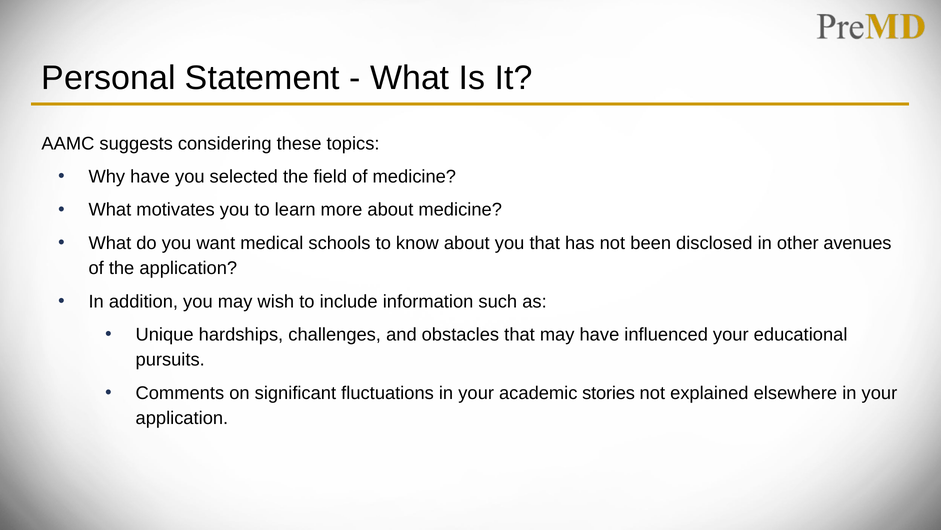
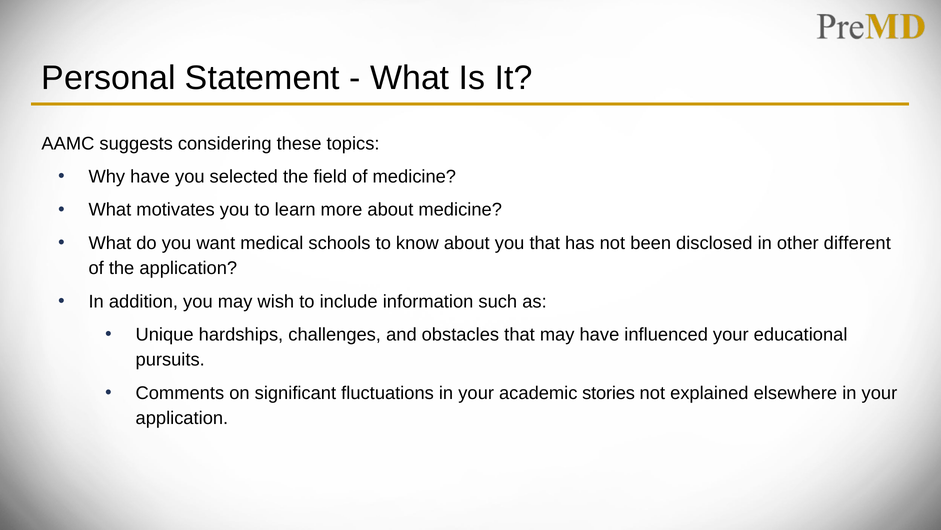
avenues: avenues -> different (857, 243)
